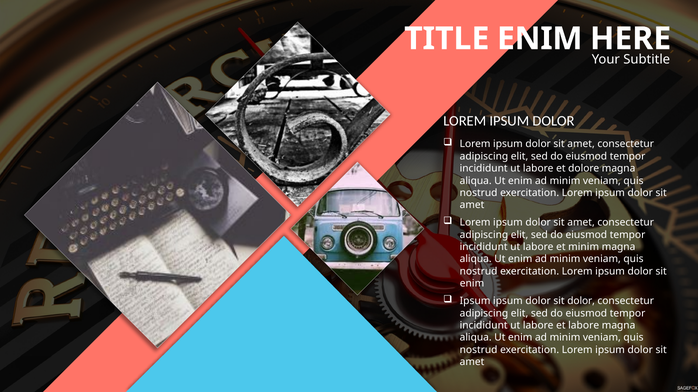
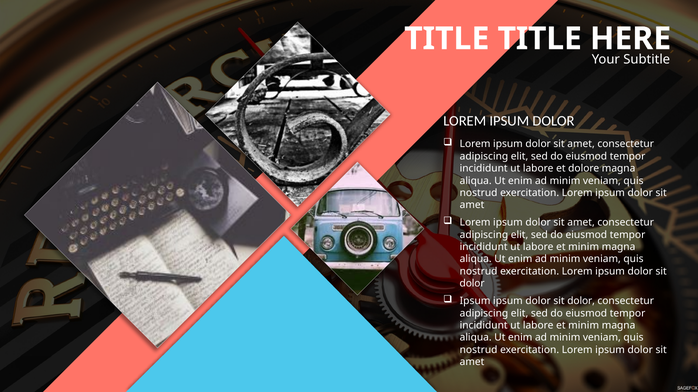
TITLE ENIM: ENIM -> TITLE (540, 39)
enim: enim -> dolor (472, 284)
labore: labore -> minim (584, 326)
